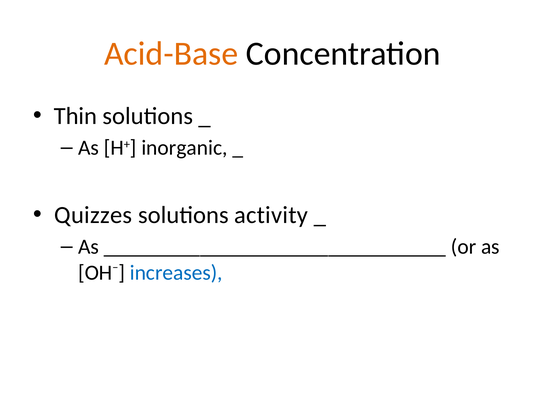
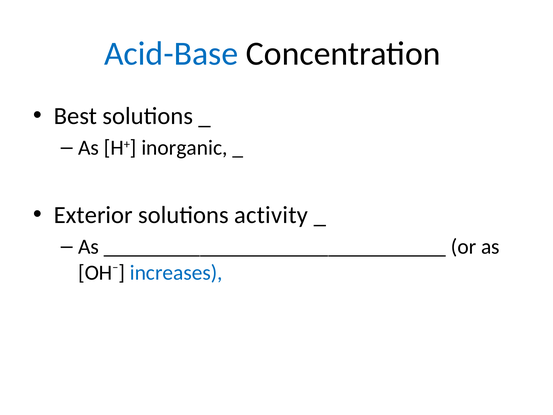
Acid-Base colour: orange -> blue (171, 54)
Thin: Thin -> Best (76, 116)
Quizzes: Quizzes -> Exterior (93, 215)
